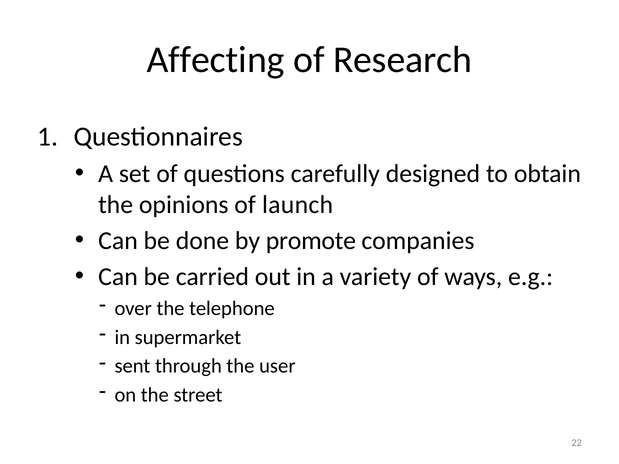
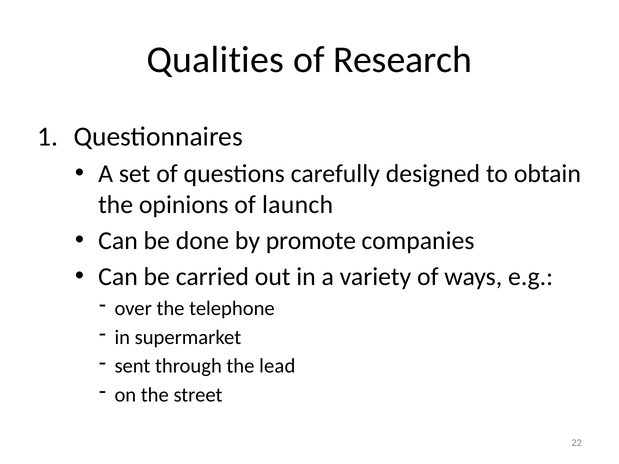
Affecting: Affecting -> Qualities (215, 60)
user: user -> lead (277, 366)
